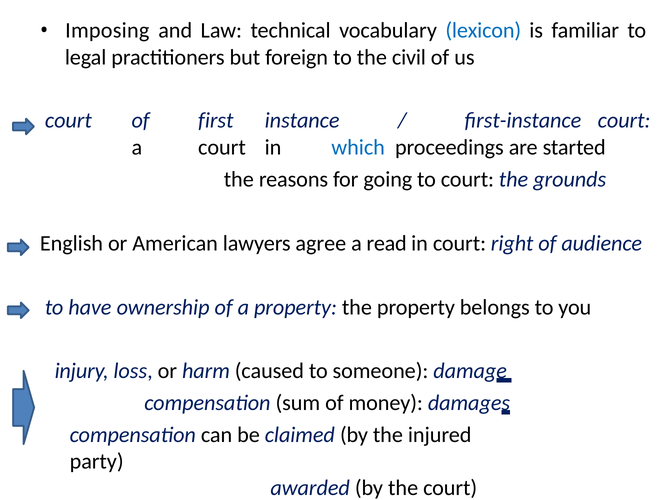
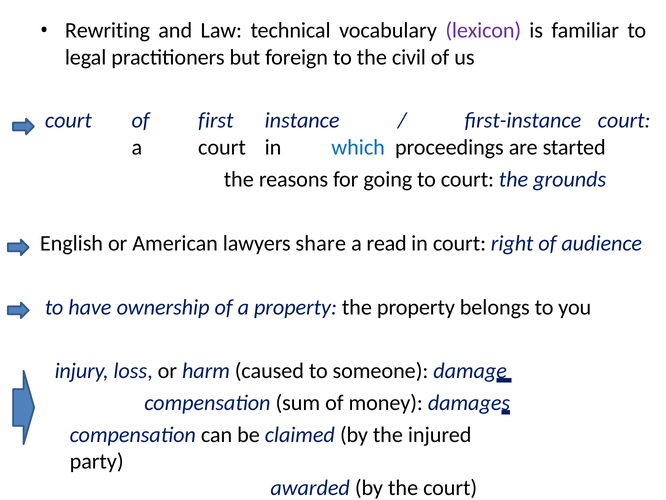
Imposing: Imposing -> Rewriting (107, 31)
lexicon colour: blue -> purple (483, 31)
agree: agree -> share (321, 243)
